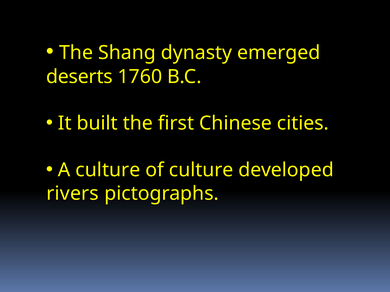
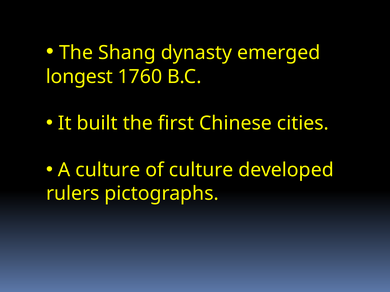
deserts: deserts -> longest (79, 77)
rivers: rivers -> rulers (73, 194)
